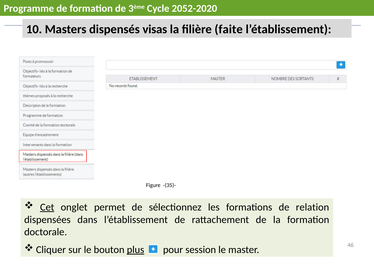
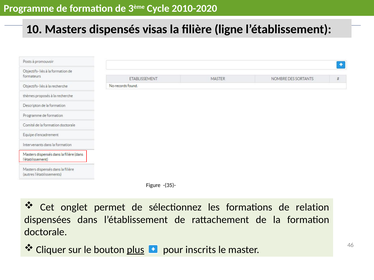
2052-2020: 2052-2020 -> 2010-2020 (194, 9)
faite: faite -> ligne (229, 29)
Cet underline: present -> none (47, 208)
session: session -> inscrits (201, 250)
